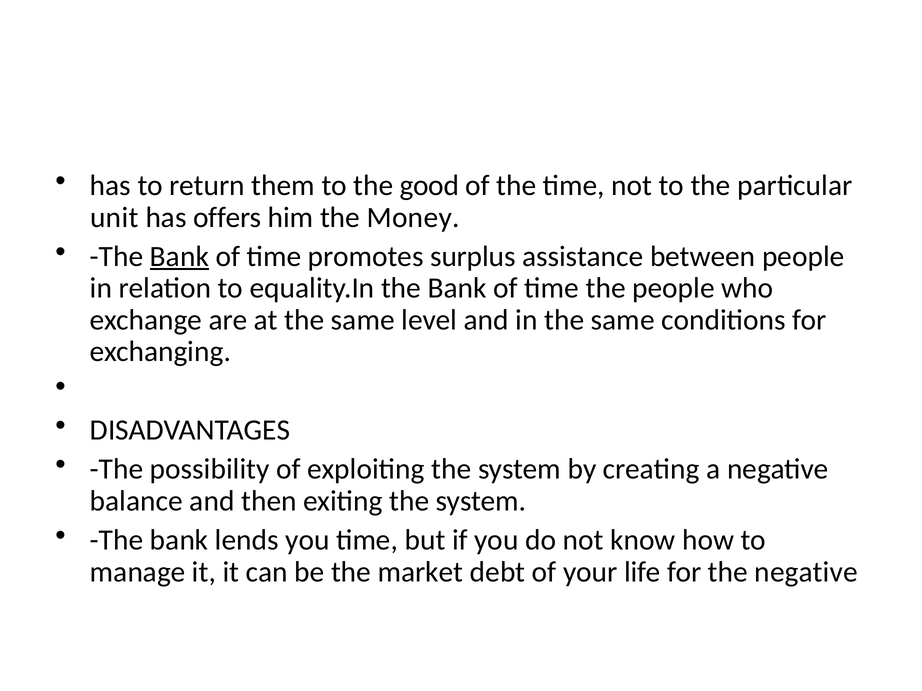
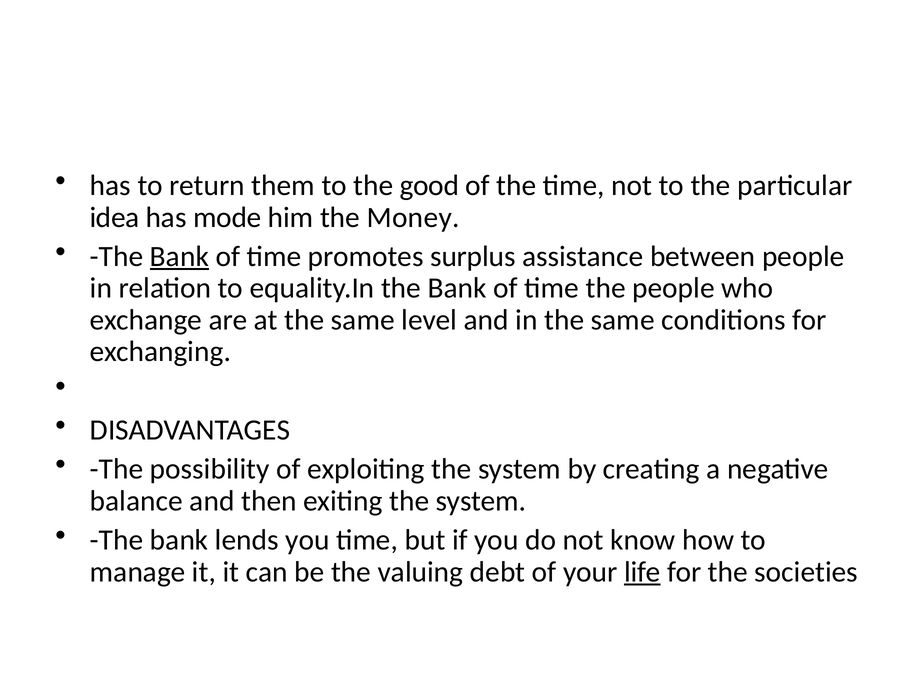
unit: unit -> idea (115, 217)
offers: offers -> mode (227, 217)
market: market -> valuing (420, 572)
life underline: none -> present (642, 572)
the negative: negative -> societies (806, 572)
